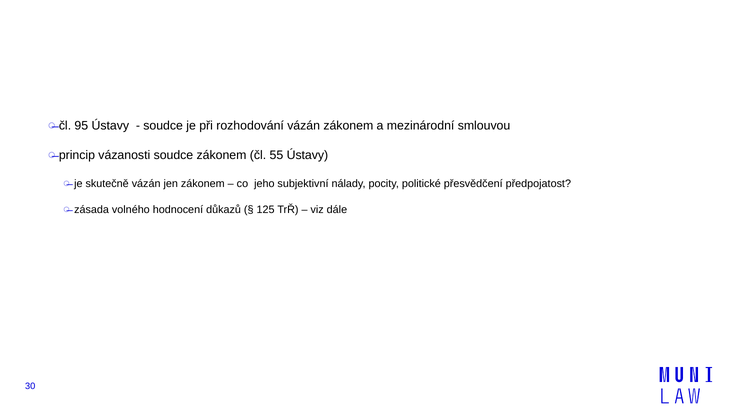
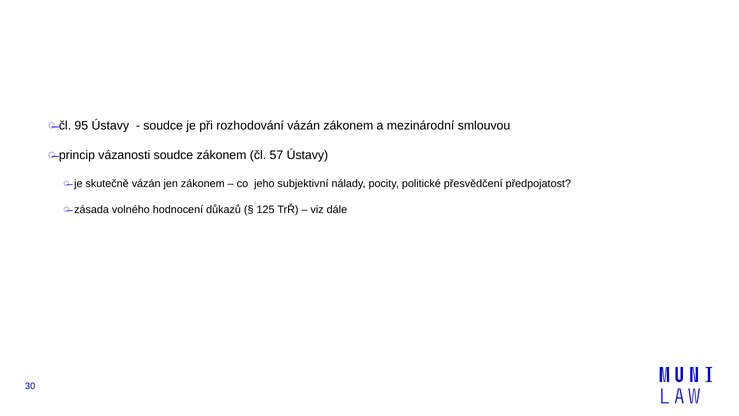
55: 55 -> 57 (276, 155)
